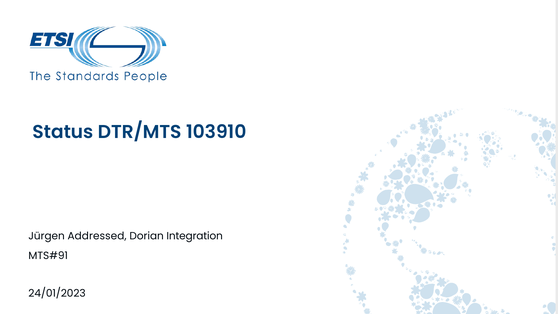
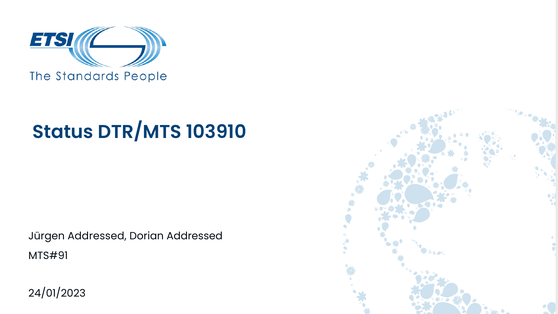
Dorian Integration: Integration -> Addressed (195, 236)
